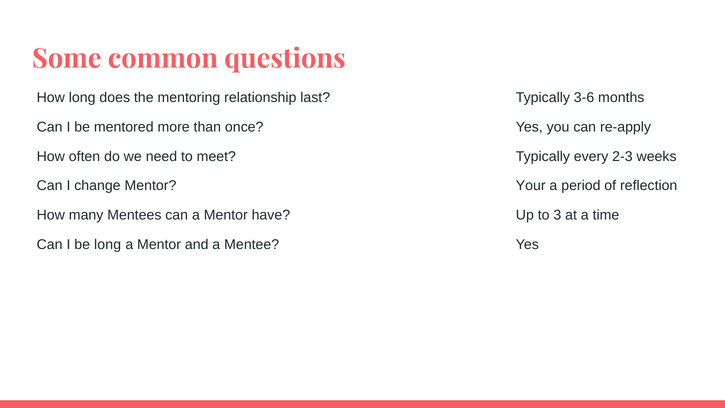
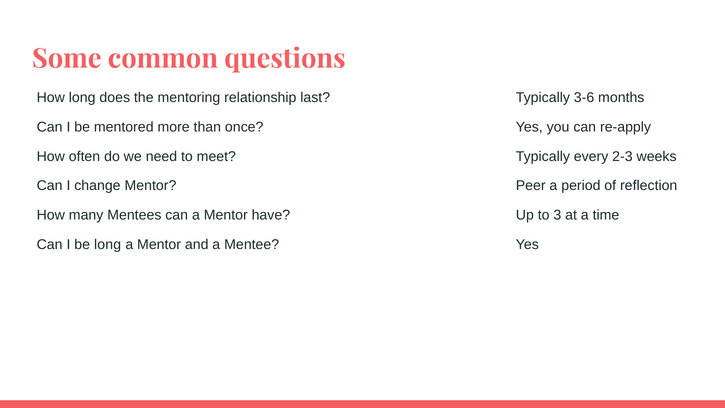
Your: Your -> Peer (531, 186)
